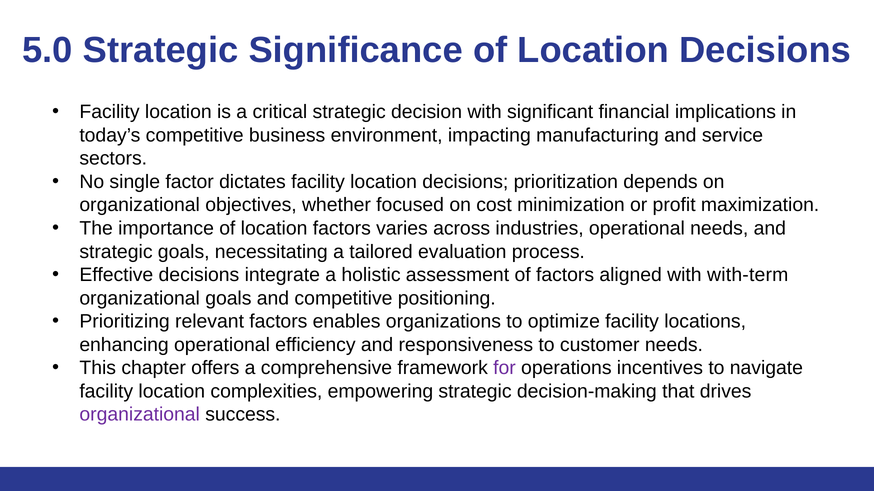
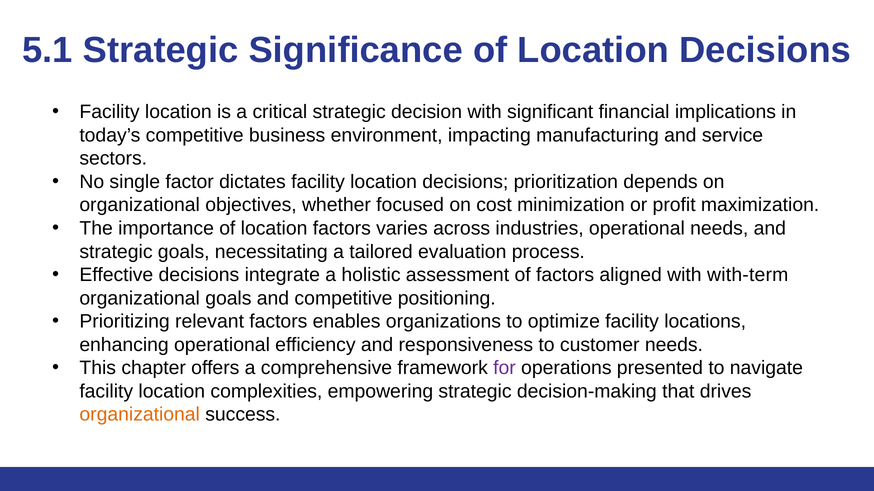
5.0: 5.0 -> 5.1 (47, 50)
incentives: incentives -> presented (660, 368)
organizational colour: purple -> orange (140, 415)
